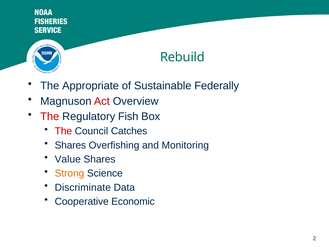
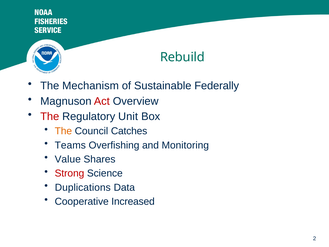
Appropriate: Appropriate -> Mechanism (91, 86)
Fish: Fish -> Unit (128, 116)
The colour: red -> orange (63, 131)
Shares: Shares -> Teams (70, 145)
Strong colour: orange -> red (69, 173)
Discriminate: Discriminate -> Duplications (83, 187)
Economic: Economic -> Increased (133, 201)
